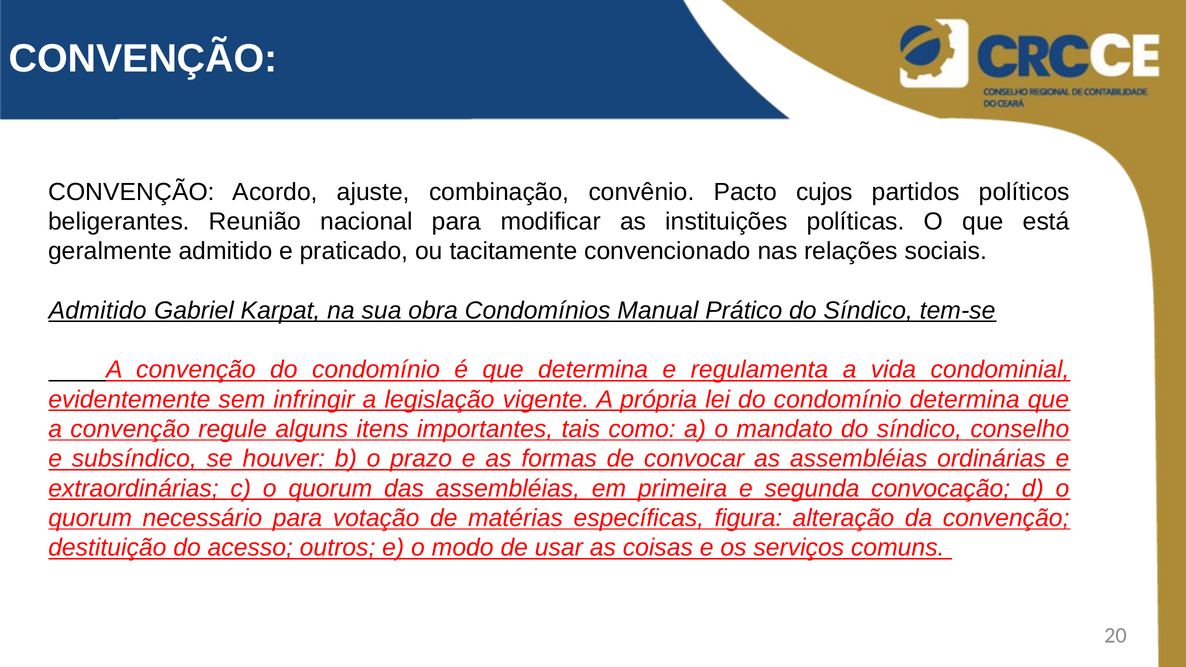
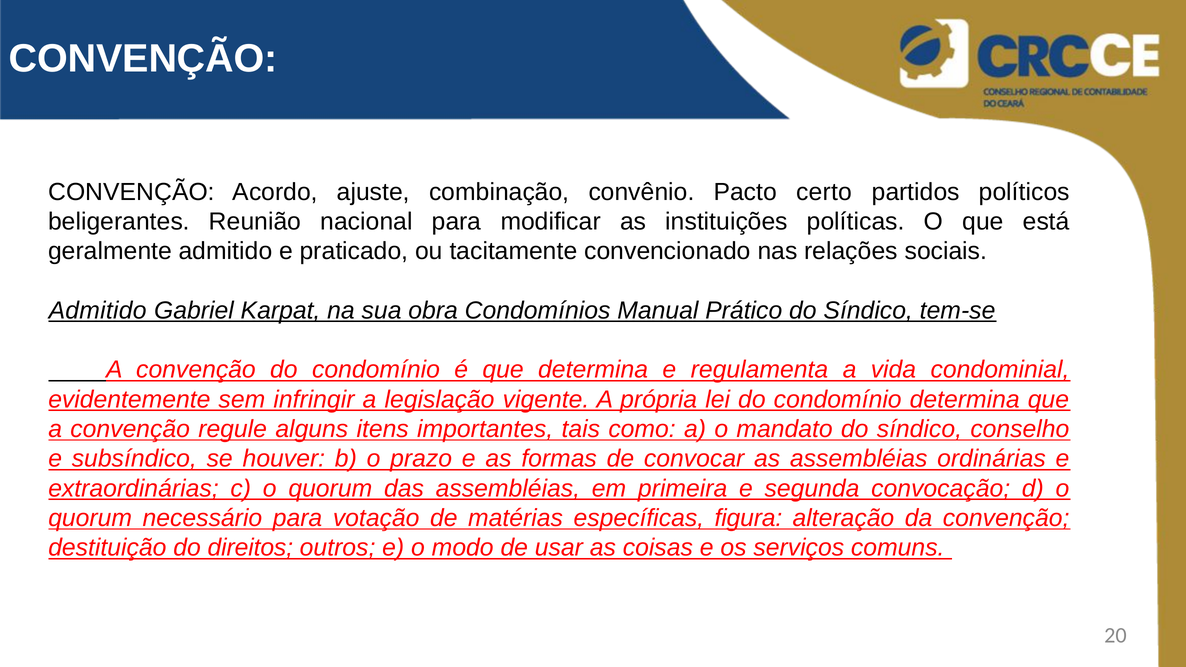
cujos: cujos -> certo (824, 192)
acesso: acesso -> direitos (250, 548)
